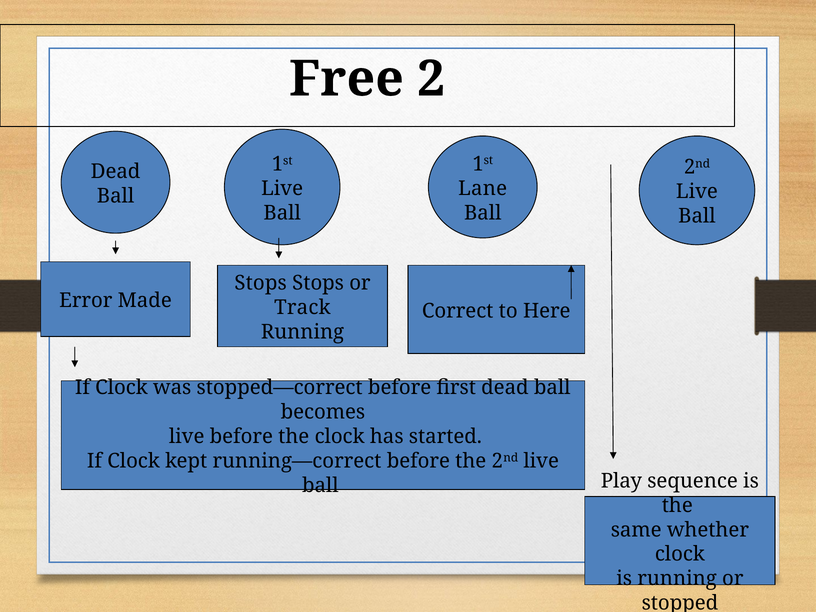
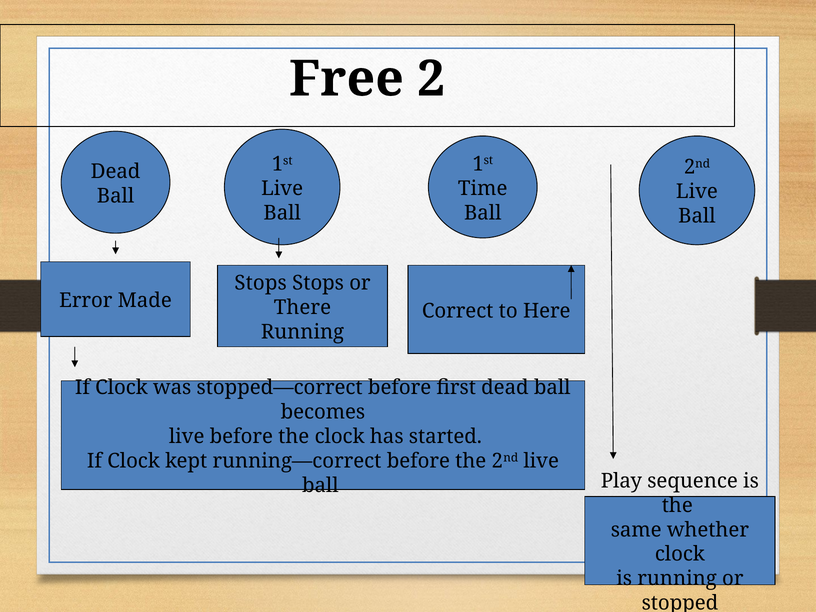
Lane: Lane -> Time (483, 188)
Track: Track -> There (302, 307)
